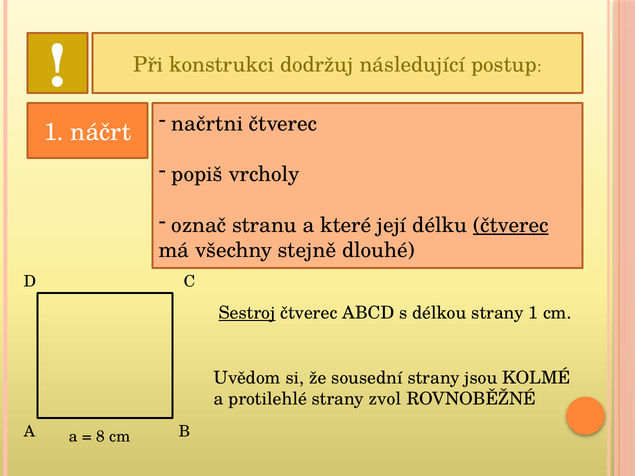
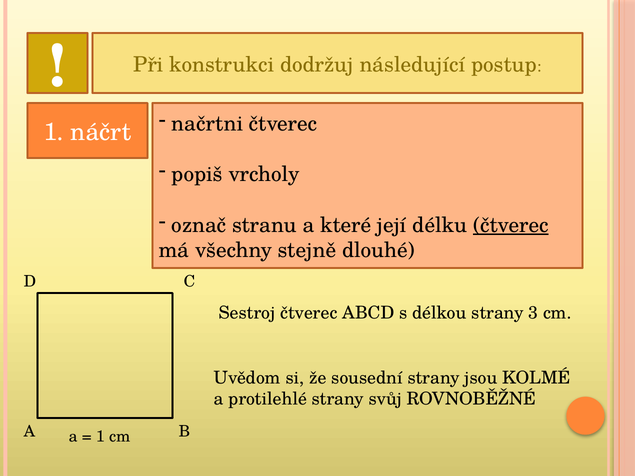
Sestroj underline: present -> none (247, 313)
strany 1: 1 -> 3 (533, 313)
zvol: zvol -> svůj (385, 399)
8: 8 -> 1 (100, 437)
